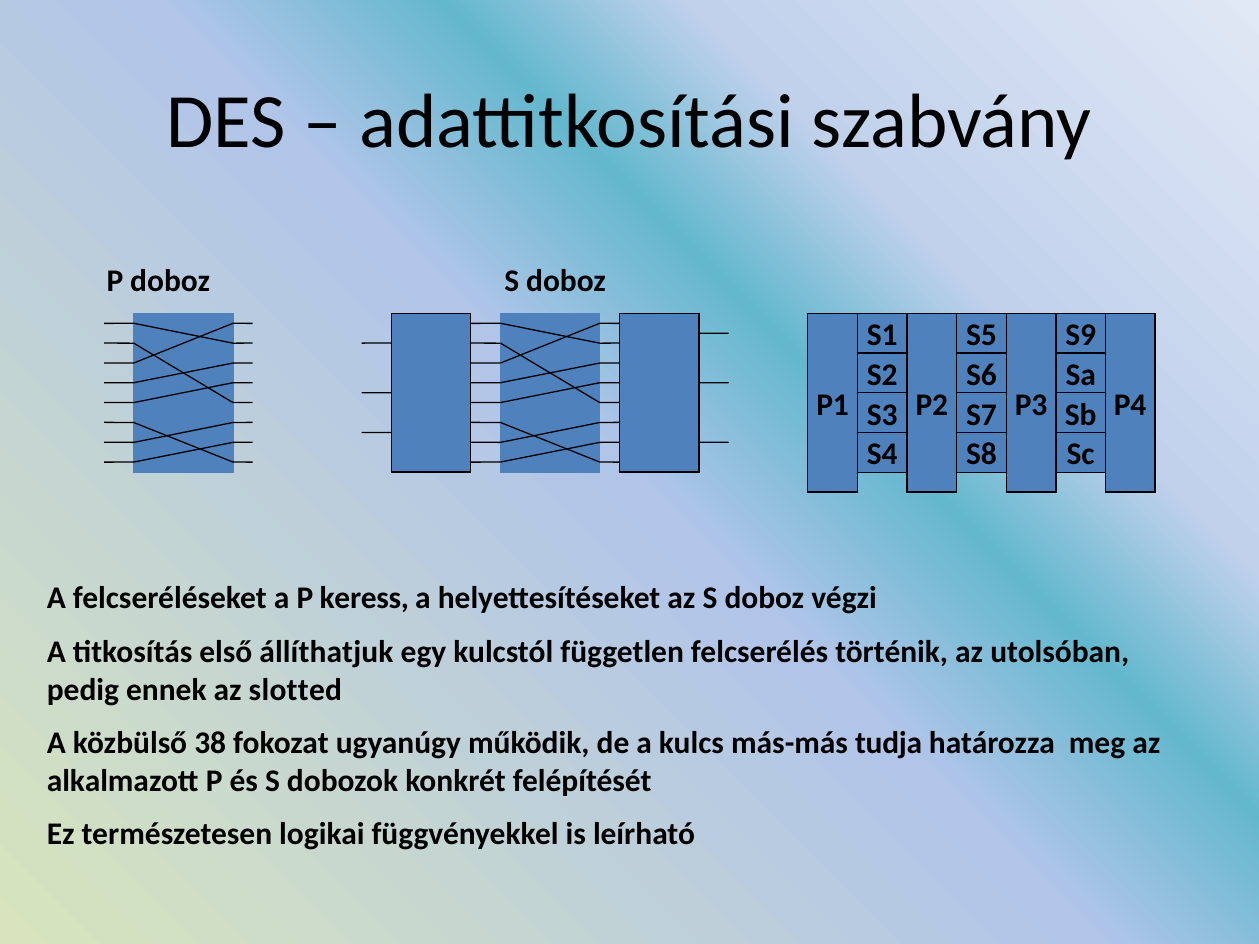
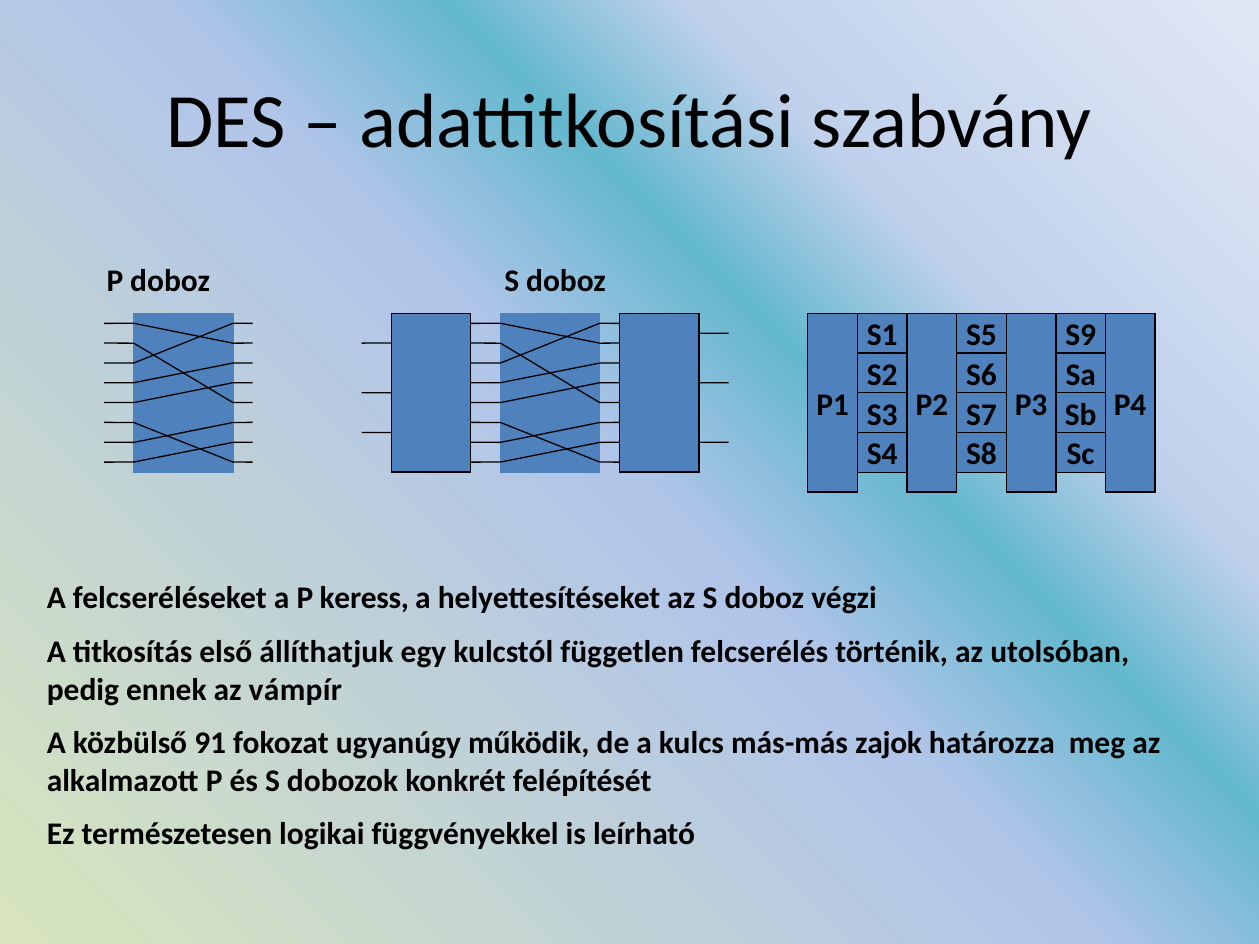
slotted: slotted -> vámpír (295, 690)
38: 38 -> 91 (210, 743)
tudja: tudja -> zajok (889, 743)
